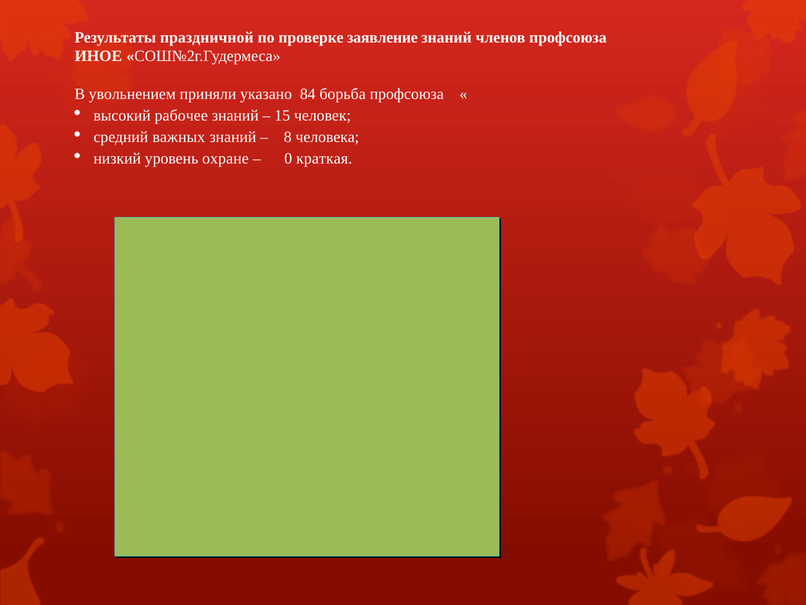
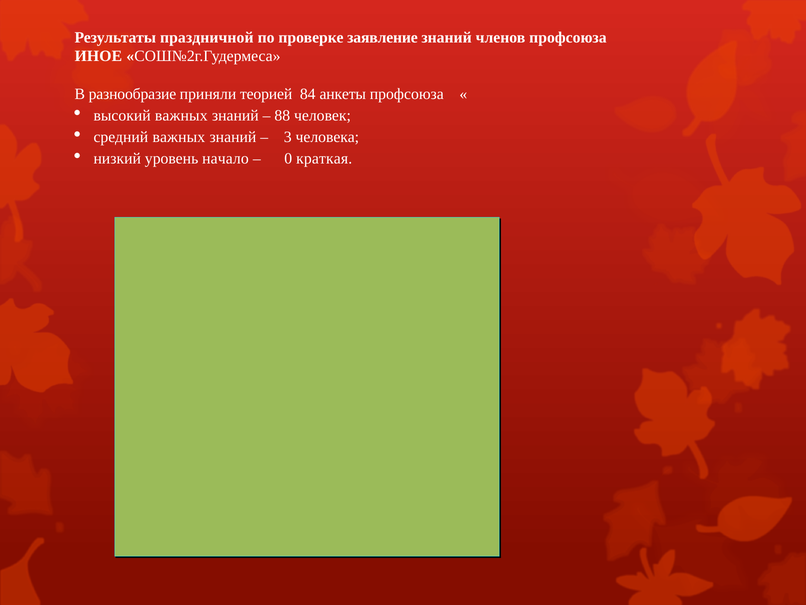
увольнением: увольнением -> разнообразие (132, 94)
указано: указано -> теорией (266, 94)
борьба: борьба -> анкеты (343, 94)
высокий рабочее: рабочее -> важных (181, 115)
15: 15 -> 88 (282, 115)
8: 8 -> 3 (288, 137)
охране: охране -> начало (225, 159)
